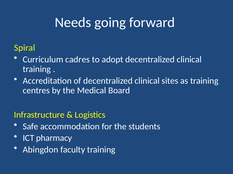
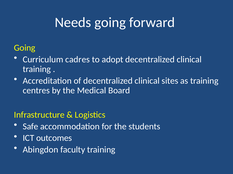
Spiral: Spiral -> Going (25, 48)
pharmacy: pharmacy -> outcomes (54, 139)
